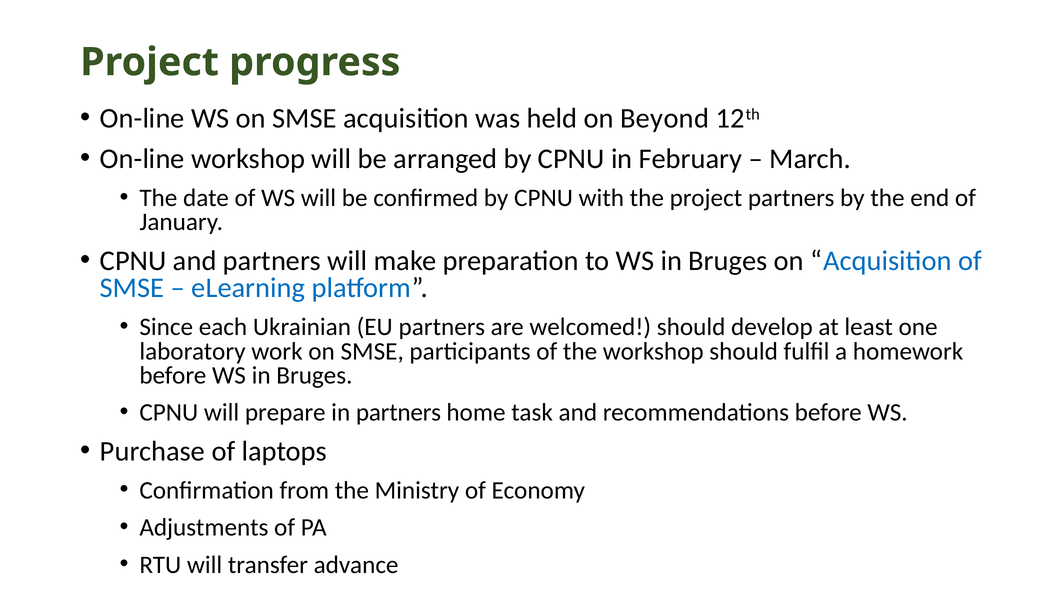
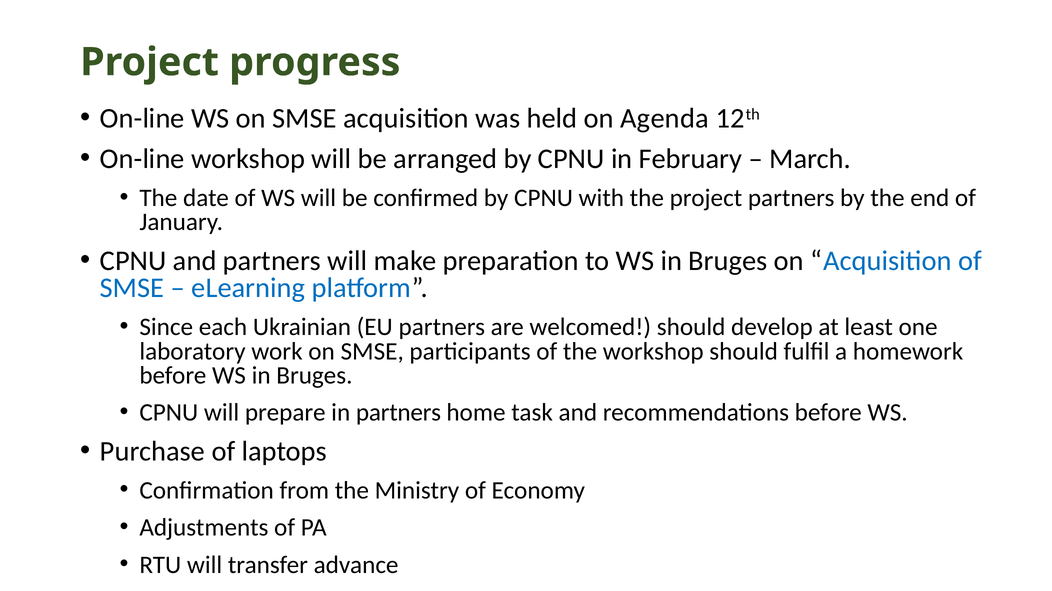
Beyond: Beyond -> Agenda (665, 119)
